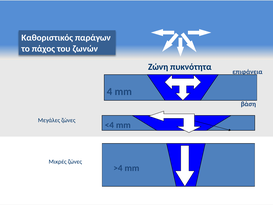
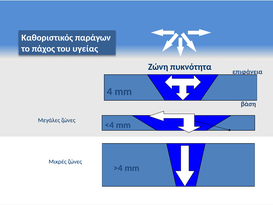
ζωνών: ζωνών -> υγείας (85, 49)
